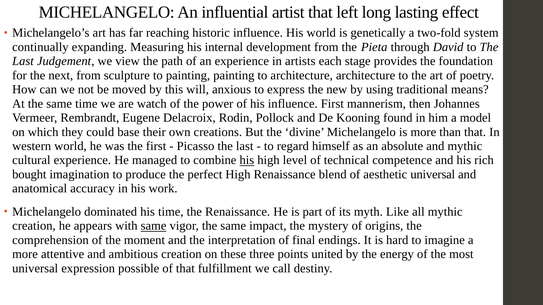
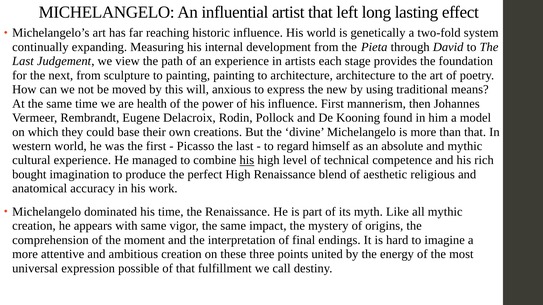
watch: watch -> health (152, 104)
aesthetic universal: universal -> religious (433, 175)
same underline: present -> none (154, 226)
